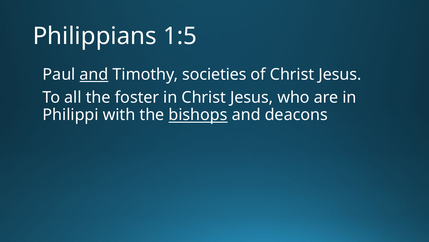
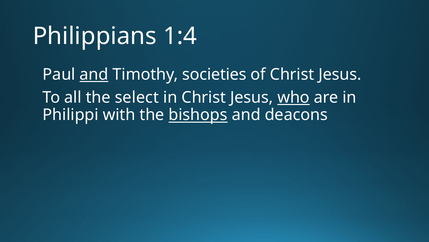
1:5: 1:5 -> 1:4 (180, 36)
foster: foster -> select (137, 97)
who underline: none -> present (294, 97)
